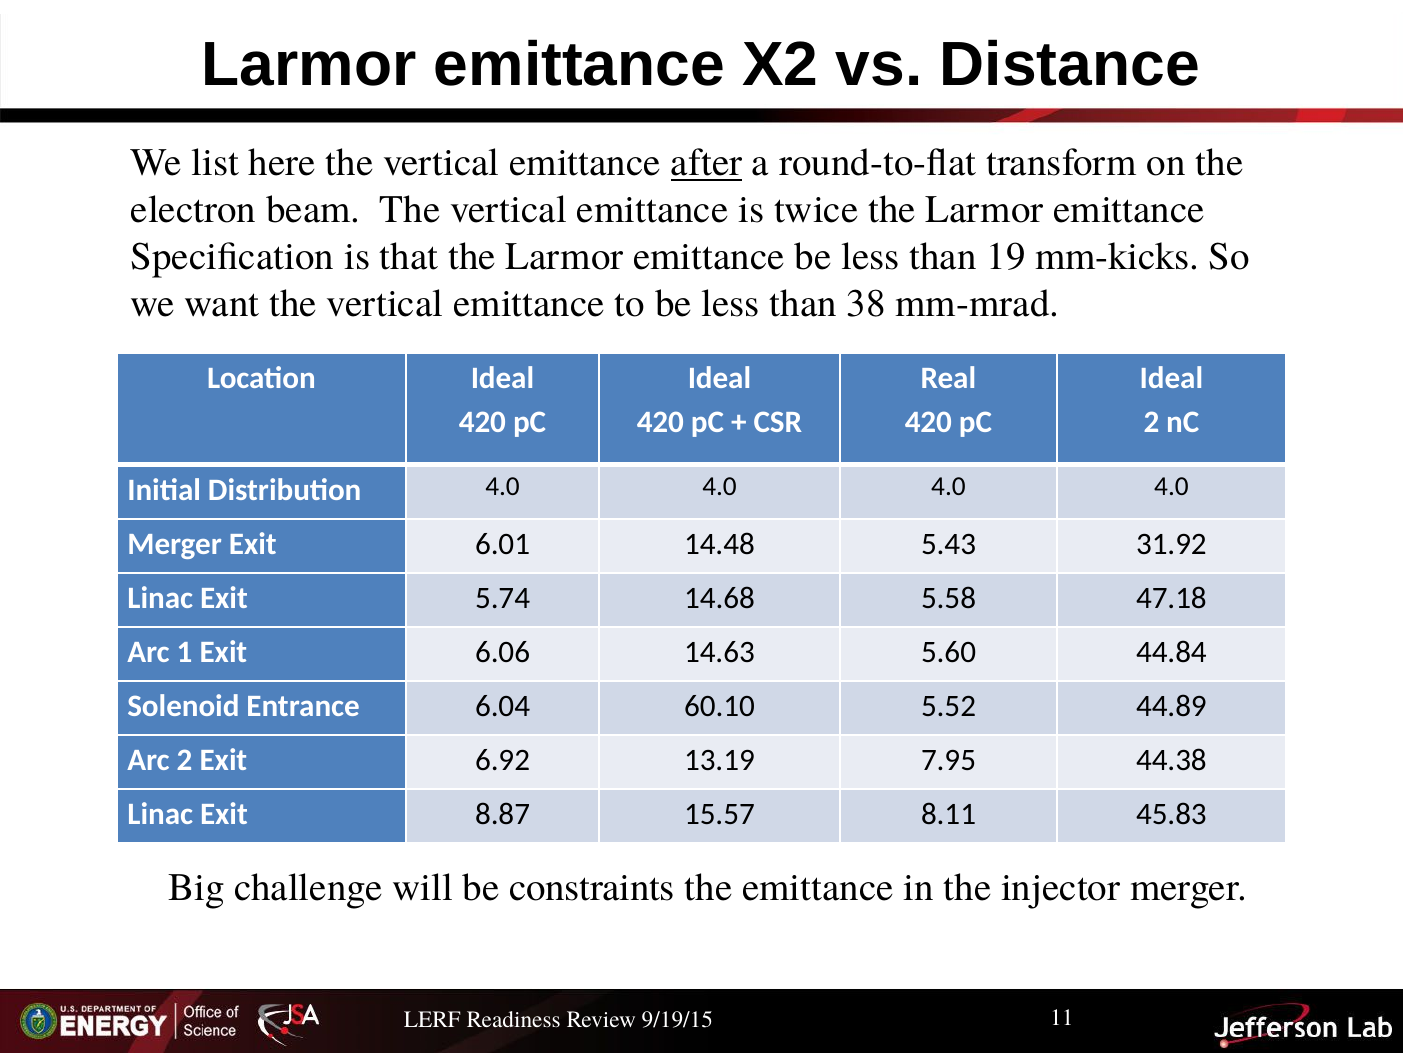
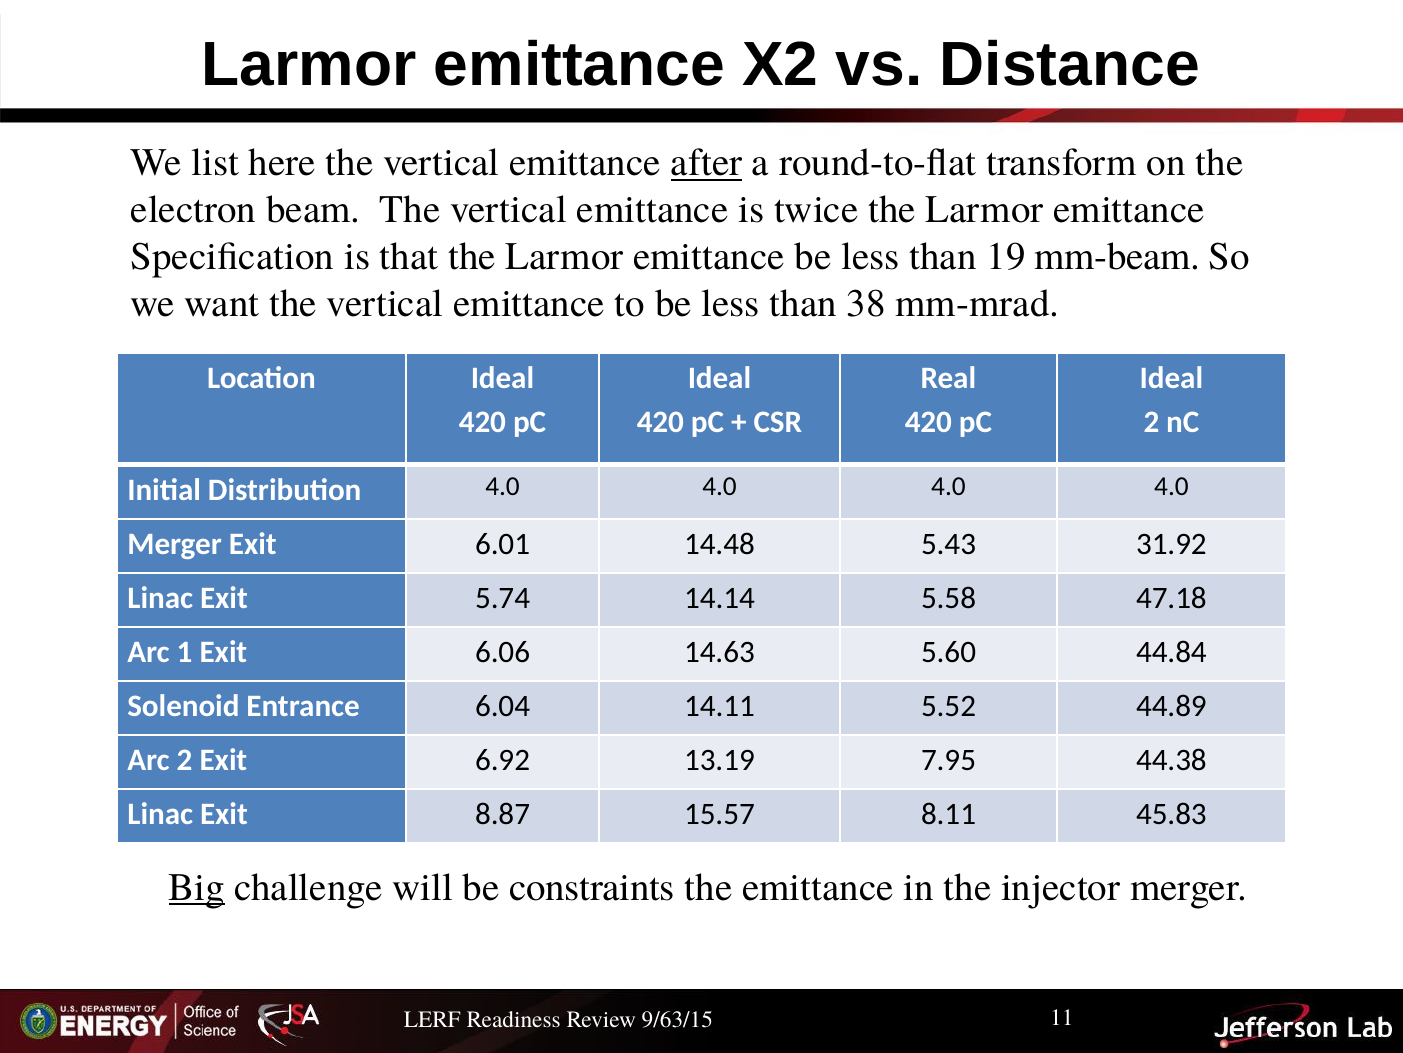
mm-kicks: mm-kicks -> mm-beam (1117, 257)
14.68: 14.68 -> 14.14 (719, 598)
60.10: 60.10 -> 14.11 (719, 706)
Big underline: none -> present (197, 887)
9/19/15: 9/19/15 -> 9/63/15 (677, 1019)
